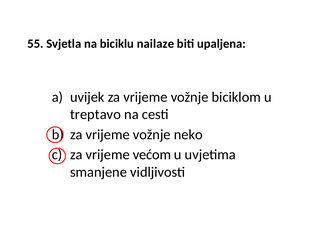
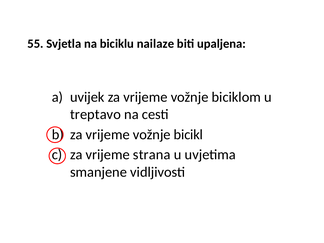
neko: neko -> bicikl (188, 135)
većom: većom -> strana (152, 155)
